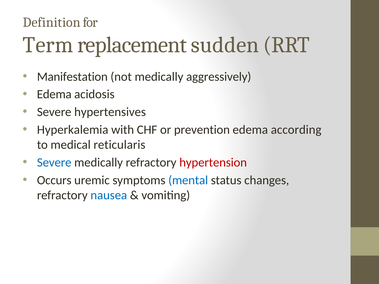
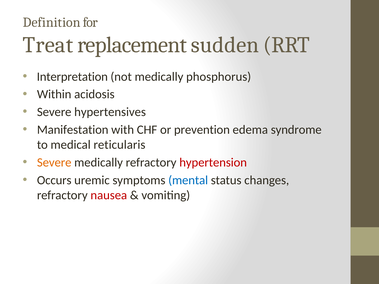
Term: Term -> Treat (48, 45)
Manifestation: Manifestation -> Interpretation (72, 77)
aggressively: aggressively -> phosphorus (219, 77)
Edema: Edema -> Within (54, 94)
Hyperkalemia: Hyperkalemia -> Manifestation (73, 130)
according: according -> syndrome (296, 130)
Severe colour: blue -> orange (54, 163)
nausea colour: blue -> red (109, 195)
